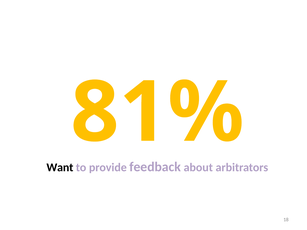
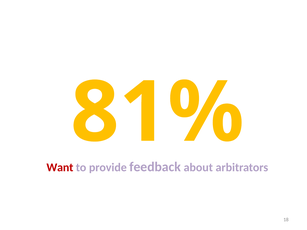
Want colour: black -> red (60, 168)
